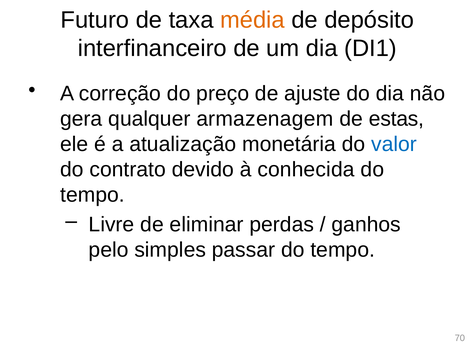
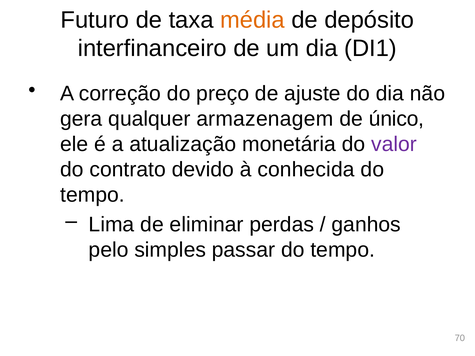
estas: estas -> único (397, 119)
valor colour: blue -> purple (394, 144)
Livre: Livre -> Lima (112, 225)
